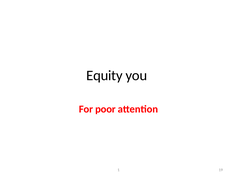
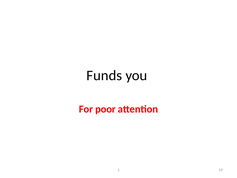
Equity: Equity -> Funds (104, 75)
